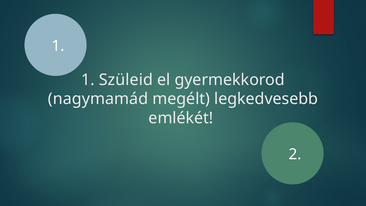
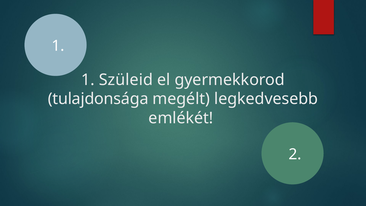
nagymamád: nagymamád -> tulajdonsága (98, 99)
